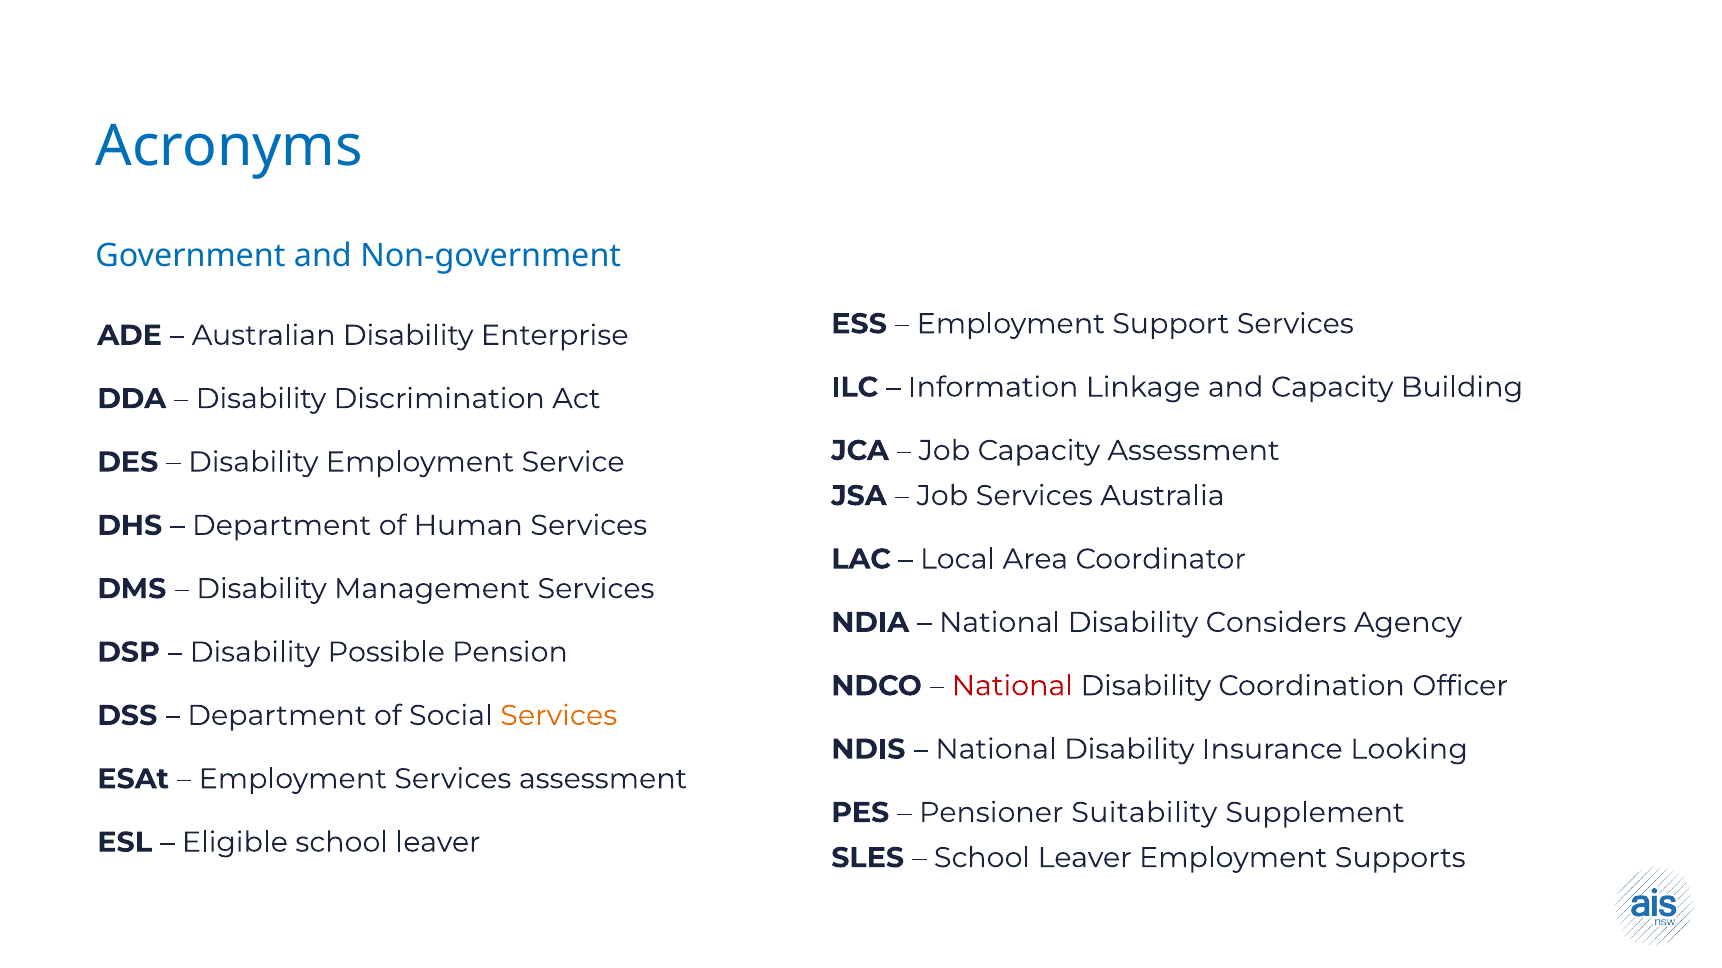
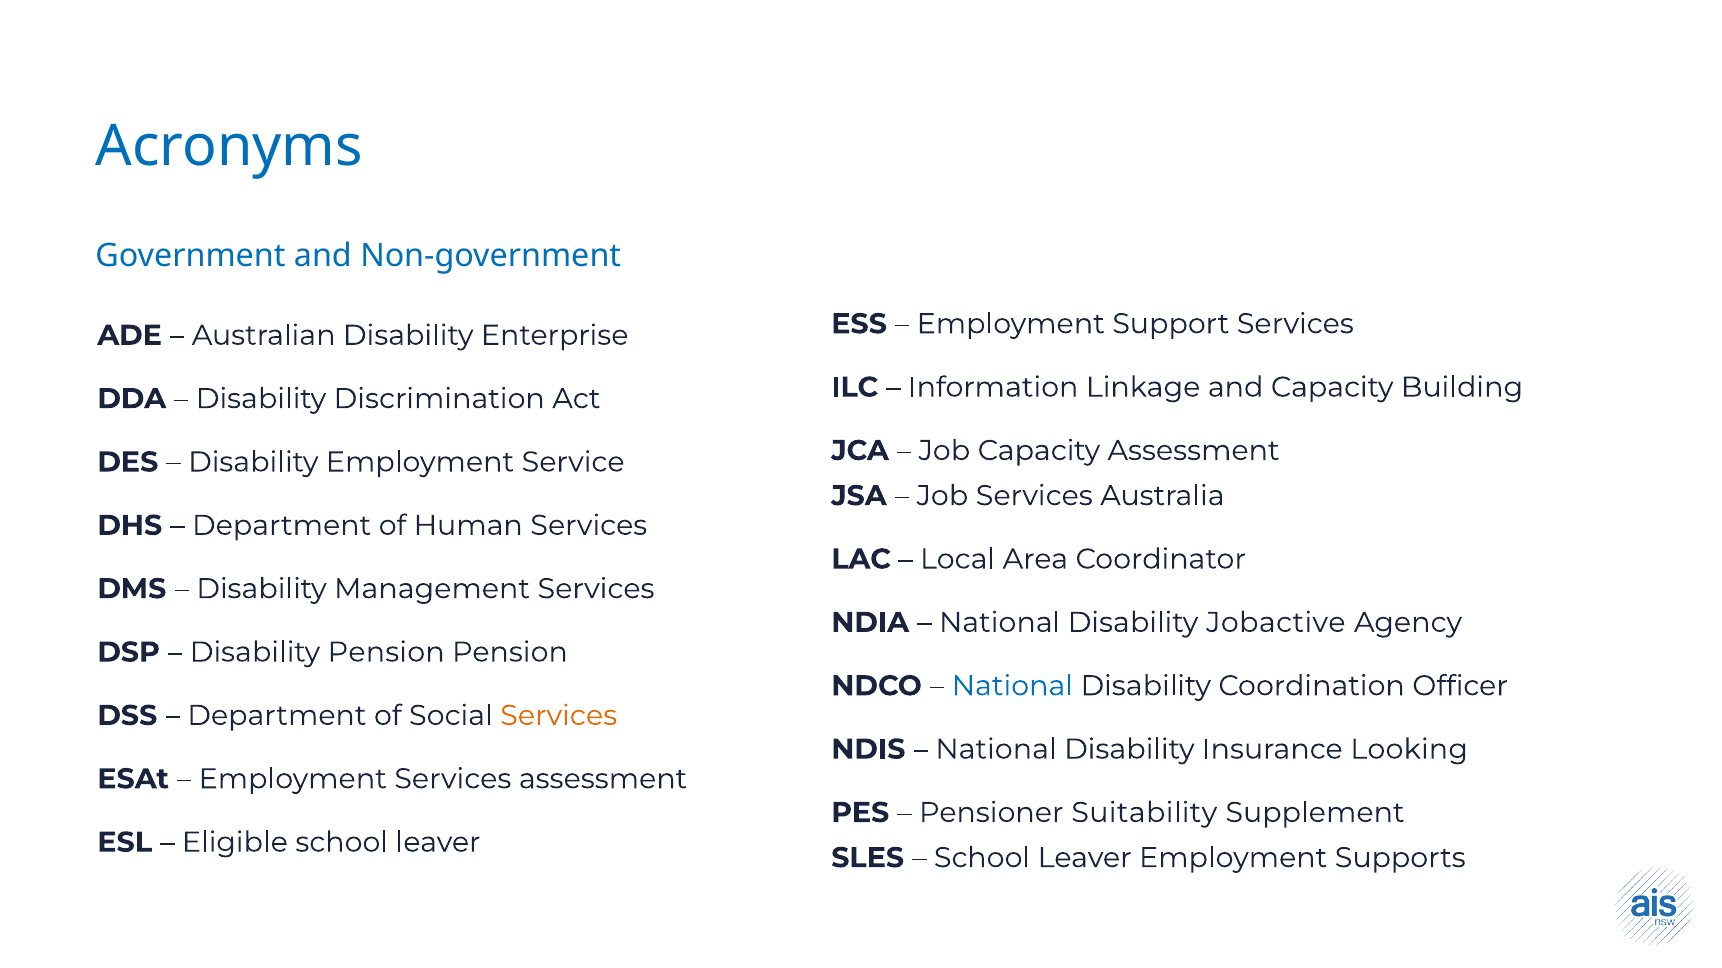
Considers: Considers -> Jobactive (1276, 623)
Disability Possible: Possible -> Pension (386, 653)
National colour: red -> blue (1012, 686)
